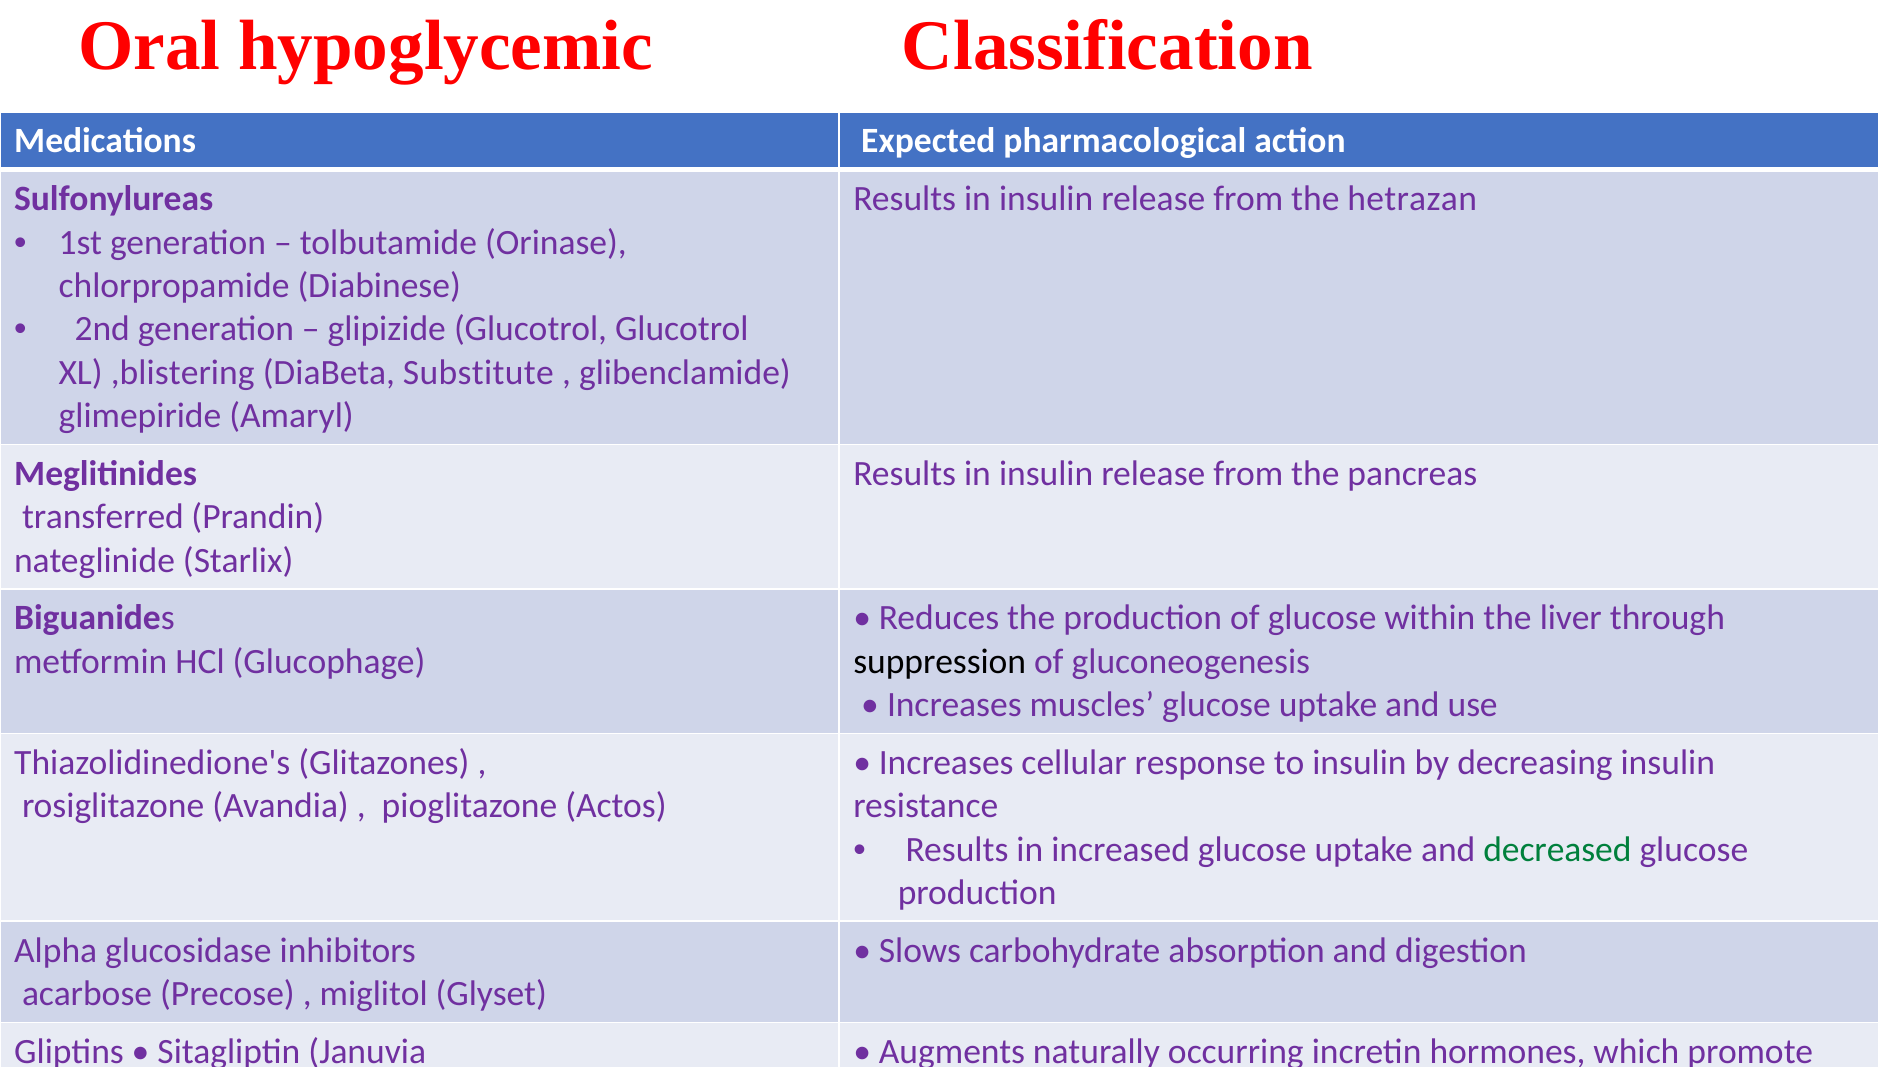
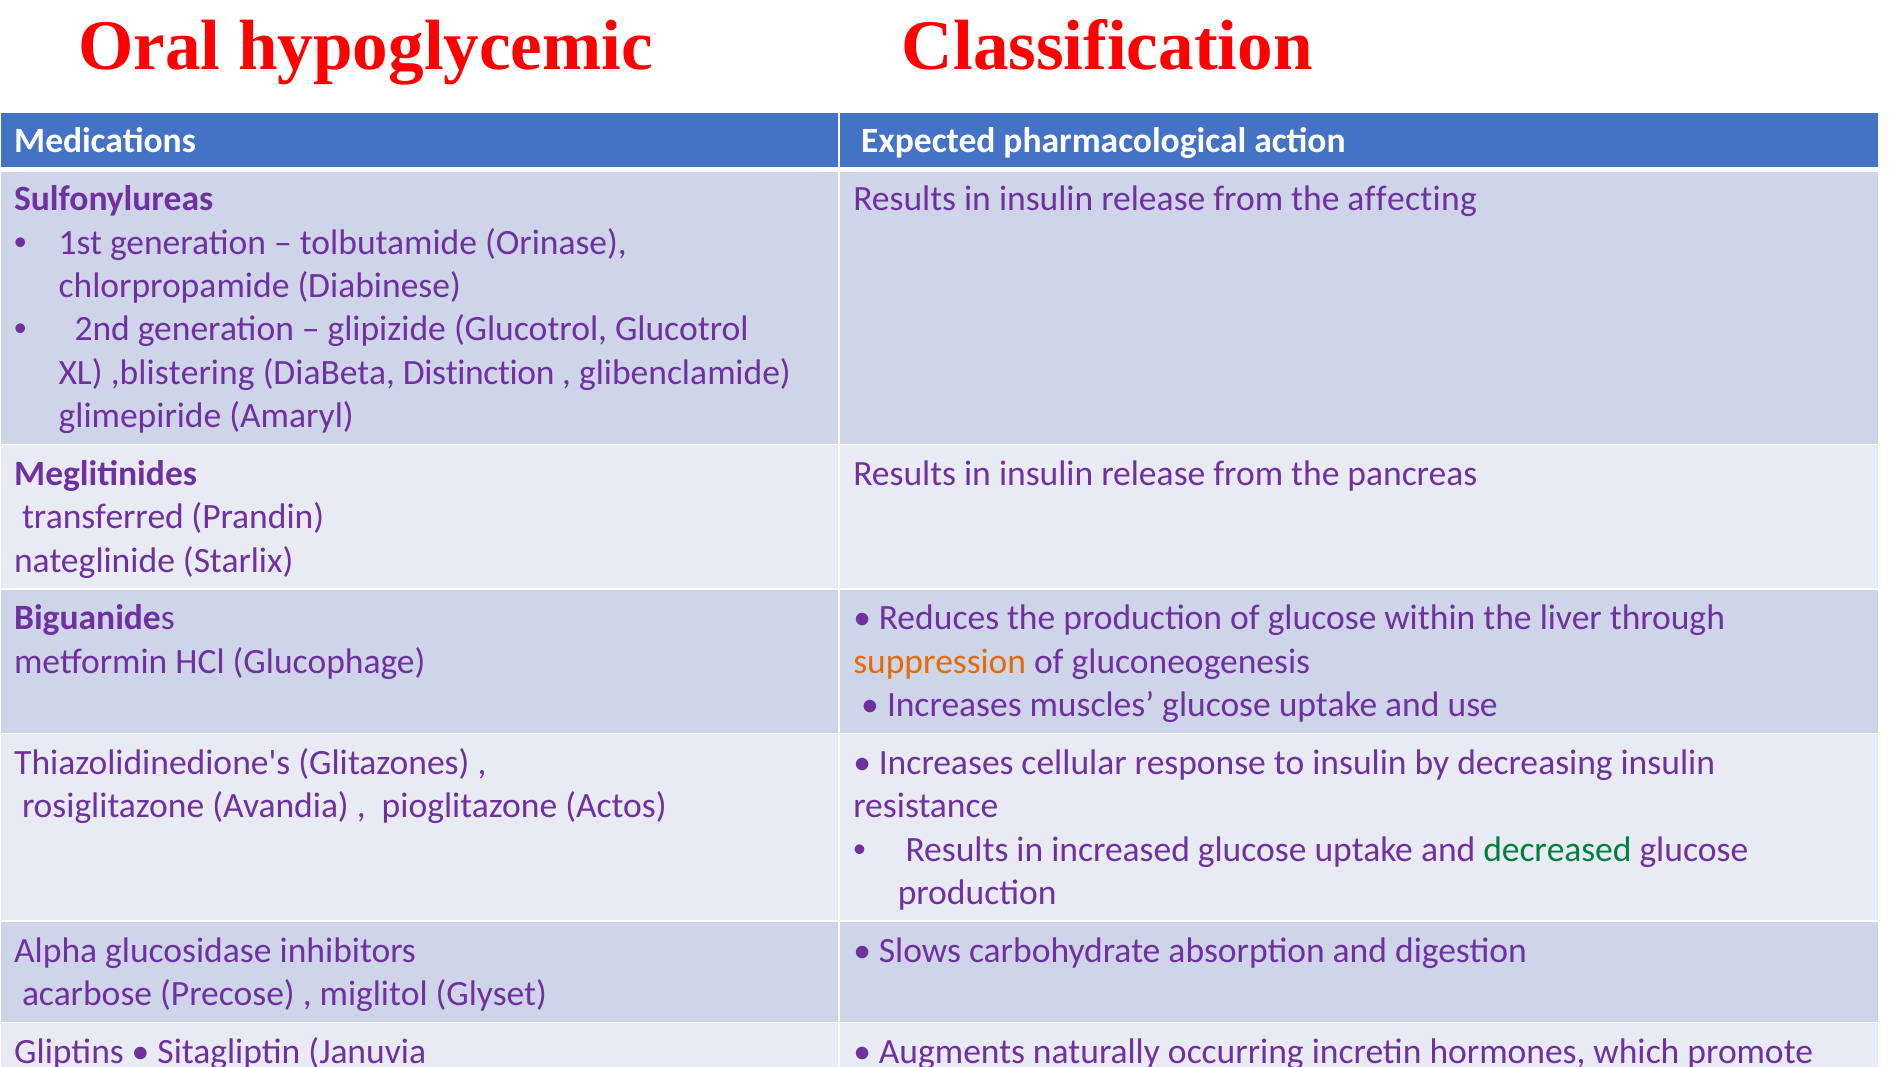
hetrazan: hetrazan -> affecting (1412, 199)
Substitute: Substitute -> Distinction (479, 373)
suppression colour: black -> orange (940, 662)
